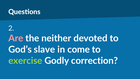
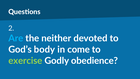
Are colour: pink -> light blue (16, 38)
slave: slave -> body (44, 49)
correction: correction -> obedience (95, 61)
